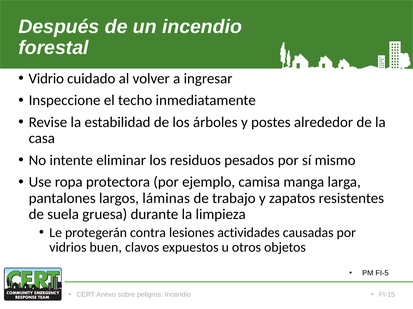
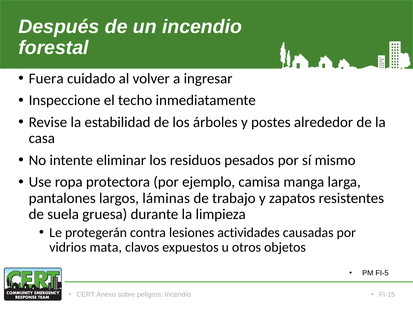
Vidrio: Vidrio -> Fuera (46, 79)
buen: buen -> mata (106, 248)
